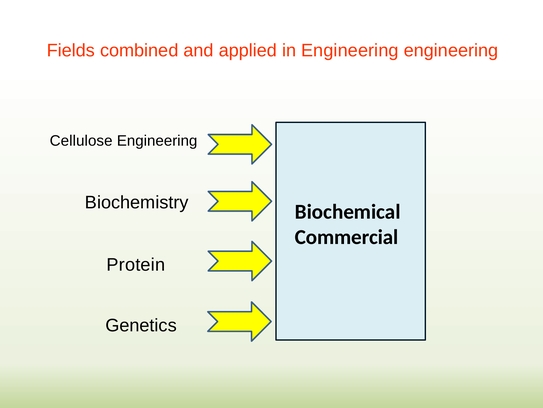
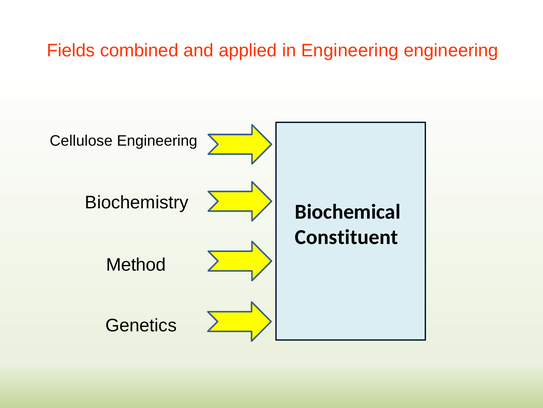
Commercial: Commercial -> Constituent (347, 237)
Protein: Protein -> Method (136, 264)
